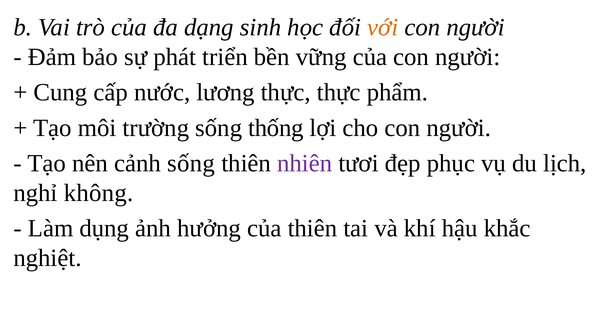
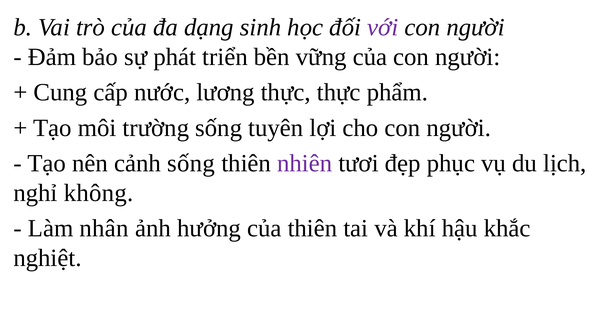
với colour: orange -> purple (383, 27)
thống: thống -> tuyên (276, 128)
dụng: dụng -> nhân (104, 228)
